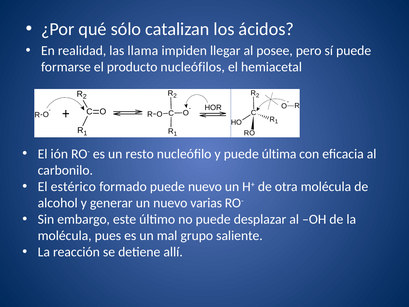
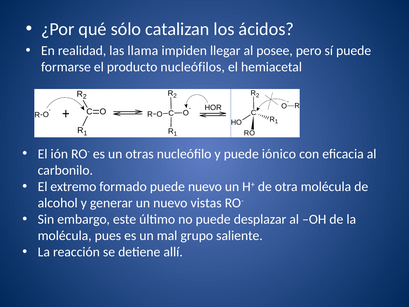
resto: resto -> otras (140, 154)
última: última -> iónico (279, 154)
estérico: estérico -> extremo (73, 186)
varias: varias -> vistas (206, 203)
